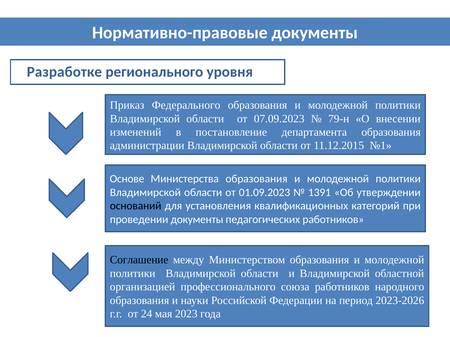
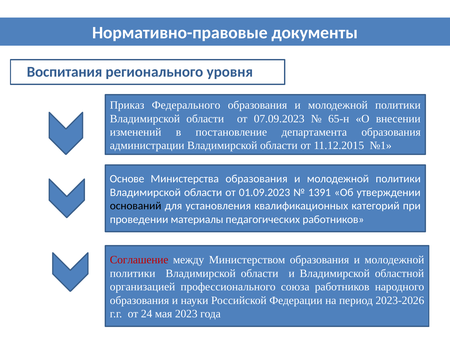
Разработке: Разработке -> Воспитания (65, 72)
79-н: 79-н -> 65-н (339, 119)
проведении документы: документы -> материалы (197, 220)
Соглашение colour: black -> red (139, 260)
